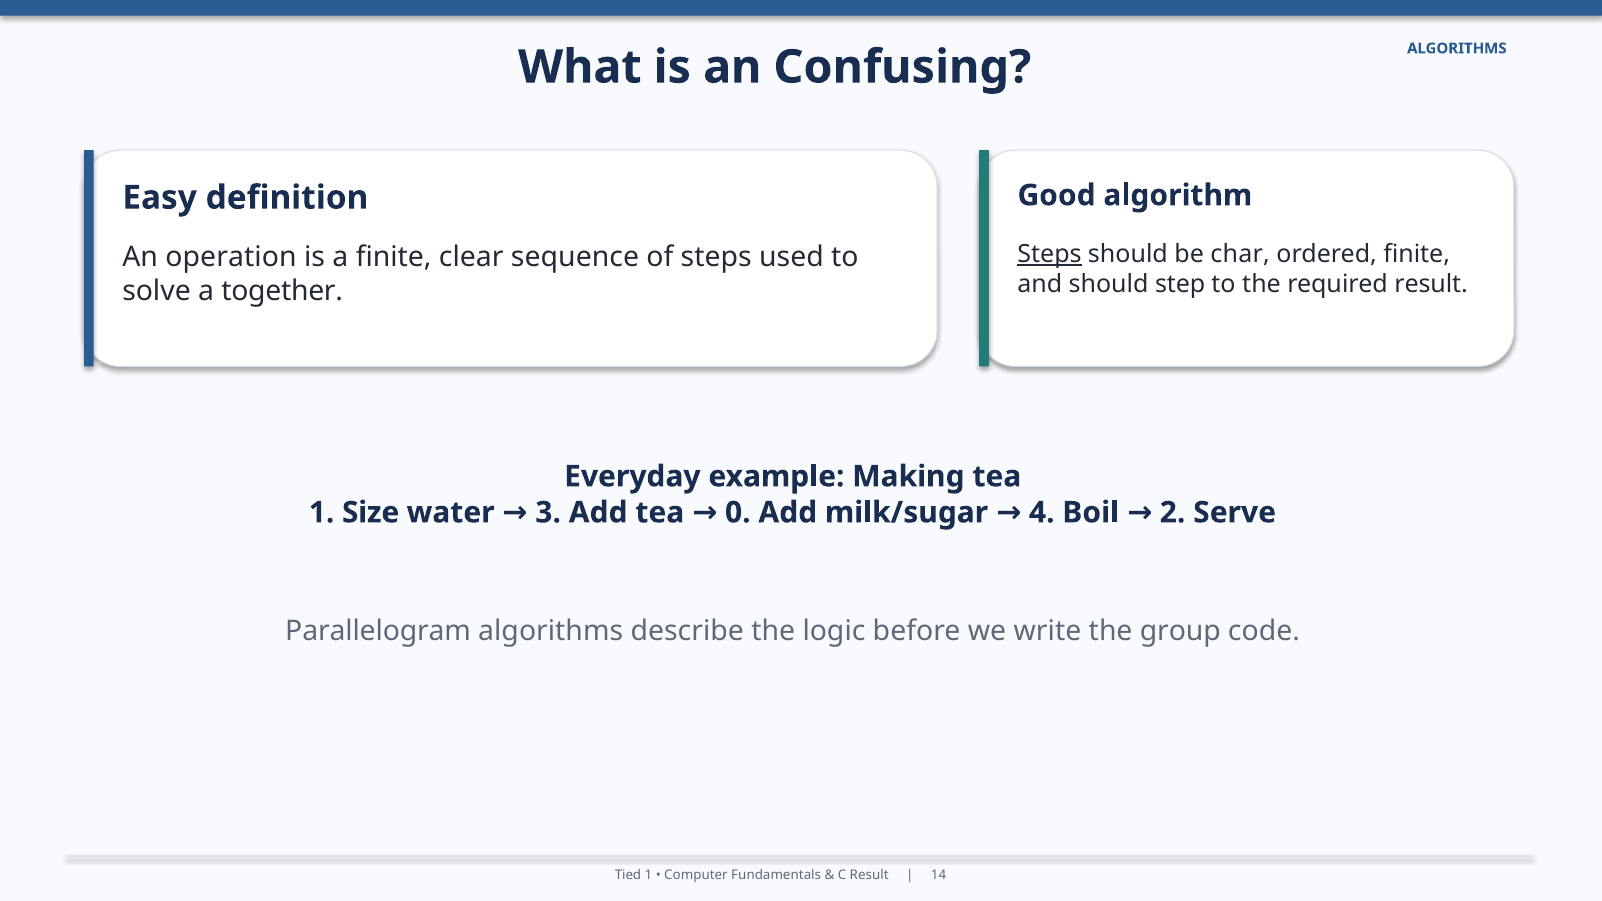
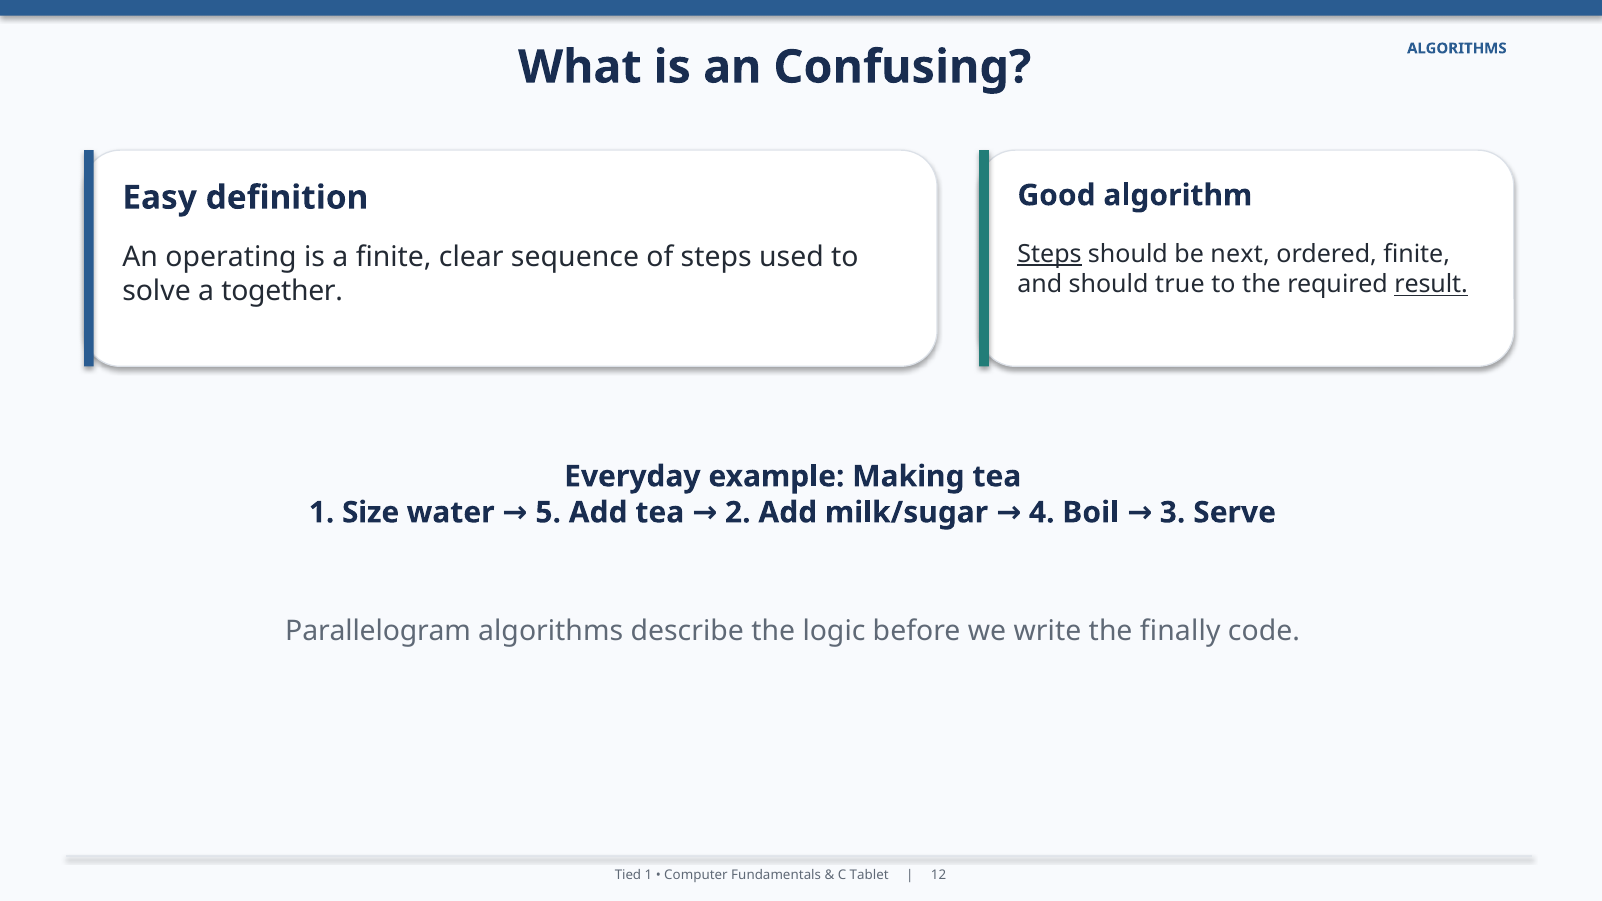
char: char -> next (1240, 255)
operation: operation -> operating (231, 257)
step: step -> true (1180, 285)
result underline: none -> present (1431, 285)
3: 3 -> 5 (548, 513)
0: 0 -> 2 (738, 513)
2: 2 -> 3 (1173, 513)
group: group -> finally (1180, 632)
C Result: Result -> Tablet (869, 875)
14: 14 -> 12 (938, 875)
